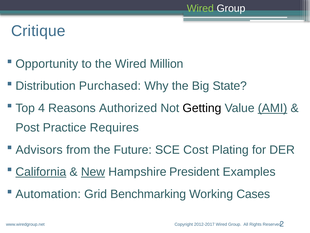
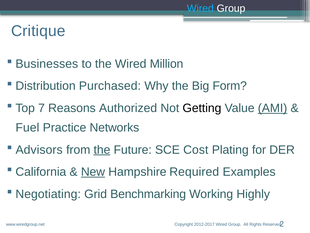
Wired colour: light green -> light blue (200, 8)
Opportunity: Opportunity -> Businesses (47, 64)
State: State -> Form (230, 86)
4: 4 -> 7 (42, 108)
Post: Post -> Fuel (27, 127)
Requires: Requires -> Networks (114, 127)
the underline: none -> present (102, 149)
California underline: present -> none (41, 172)
President: President -> Required (194, 172)
Automation: Automation -> Negotiating (48, 194)
Cases: Cases -> Highly (253, 194)
